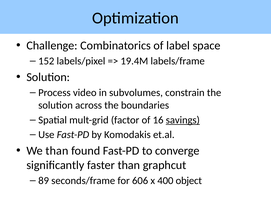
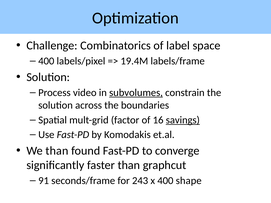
152: 152 -> 400 (46, 61)
subvolumes underline: none -> present (136, 93)
89: 89 -> 91 (44, 181)
606: 606 -> 243 (140, 181)
object: object -> shape (189, 181)
